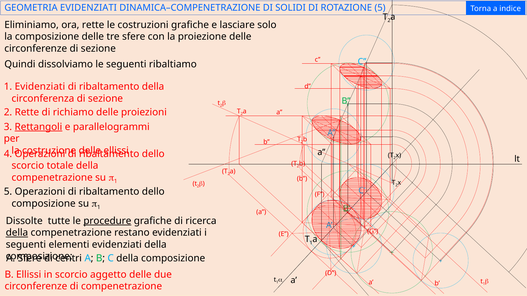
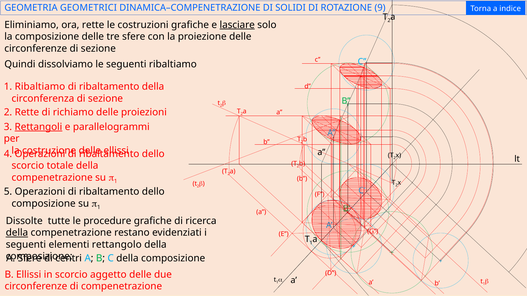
GEOMETRIA EVIDENZIATI: EVIDENZIATI -> GEOMETRICI (88, 8)
ROTAZIONE 5: 5 -> 9 (380, 8)
lasciare underline: none -> present (237, 25)
1 Evidenziati: Evidenziati -> Ribaltiamo (40, 87)
procedure underline: present -> none (107, 221)
elementi evidenziati: evidenziati -> rettangolo (117, 245)
